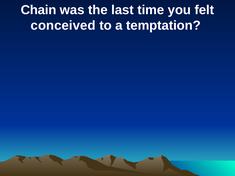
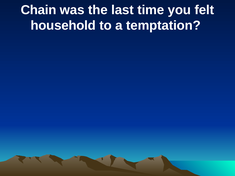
conceived: conceived -> household (63, 26)
